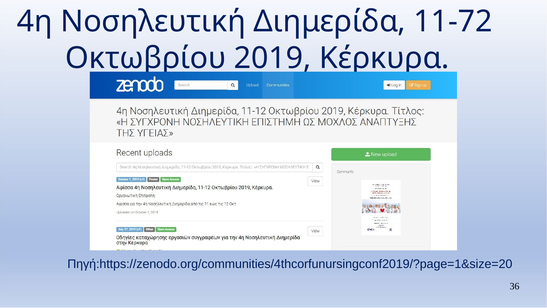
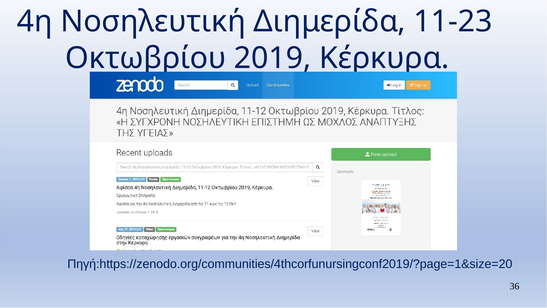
11-72: 11-72 -> 11-23 (453, 22)
